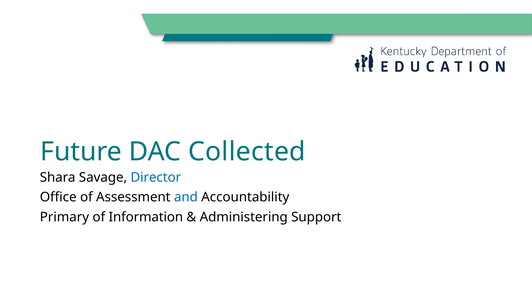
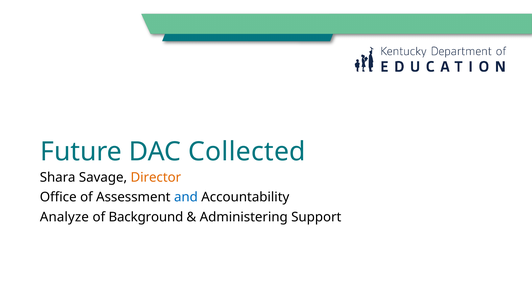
Director colour: blue -> orange (156, 177)
Primary: Primary -> Analyze (64, 217)
Information: Information -> Background (146, 217)
